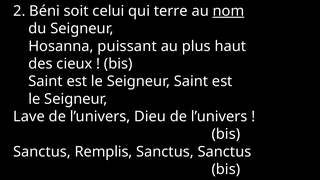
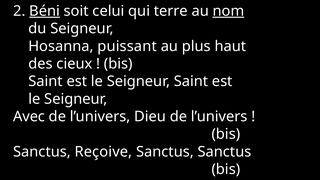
Béni underline: none -> present (45, 11)
Lave: Lave -> Avec (29, 117)
Remplis: Remplis -> Reçoive (103, 152)
